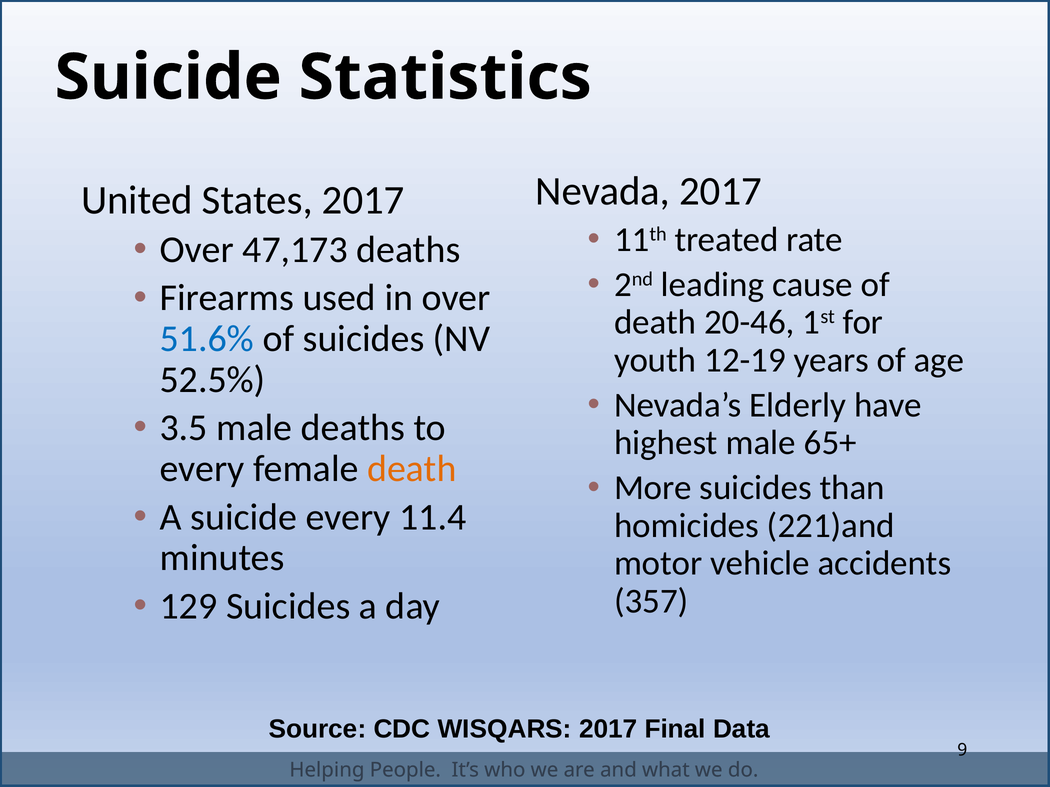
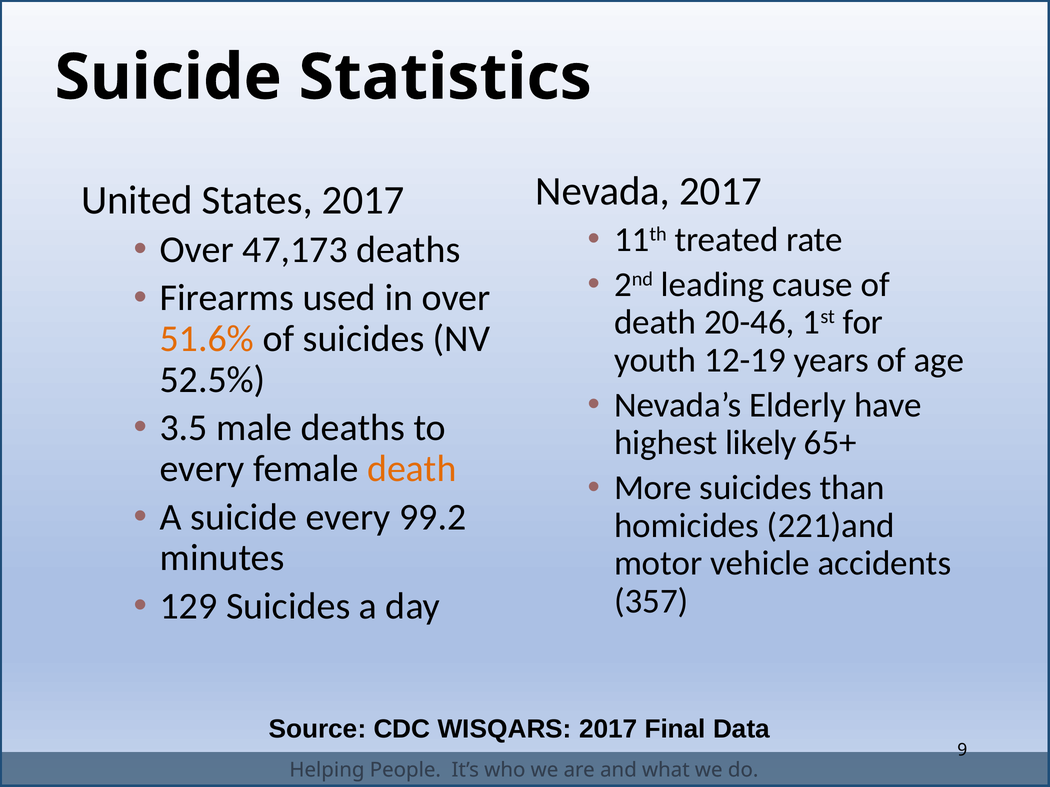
51.6% colour: blue -> orange (207, 339)
highest male: male -> likely (761, 443)
11.4: 11.4 -> 99.2 (433, 517)
